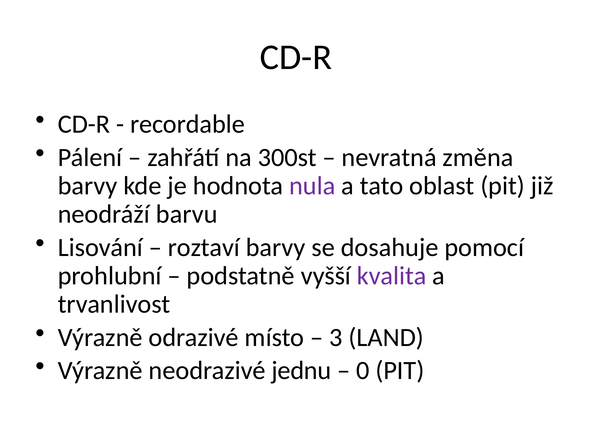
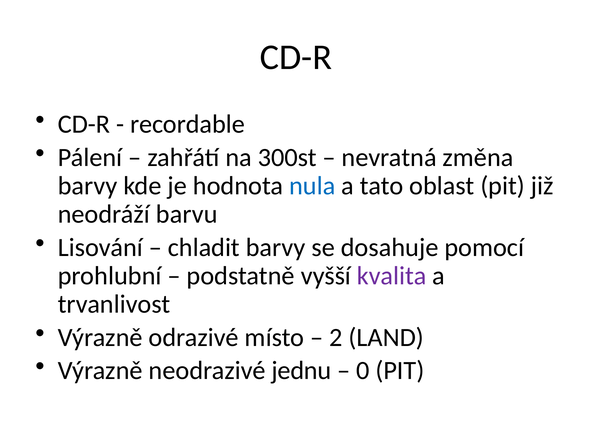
nula colour: purple -> blue (312, 186)
roztaví: roztaví -> chladit (204, 247)
3: 3 -> 2 (336, 337)
